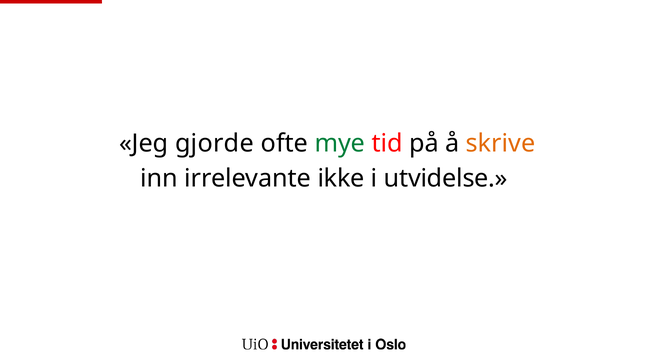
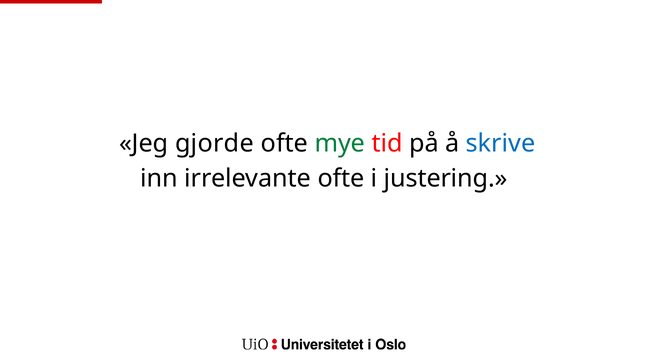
skrive colour: orange -> blue (501, 144)
irrelevante ikke: ikke -> ofte (341, 179)
utvidelse: utvidelse -> justering (446, 179)
